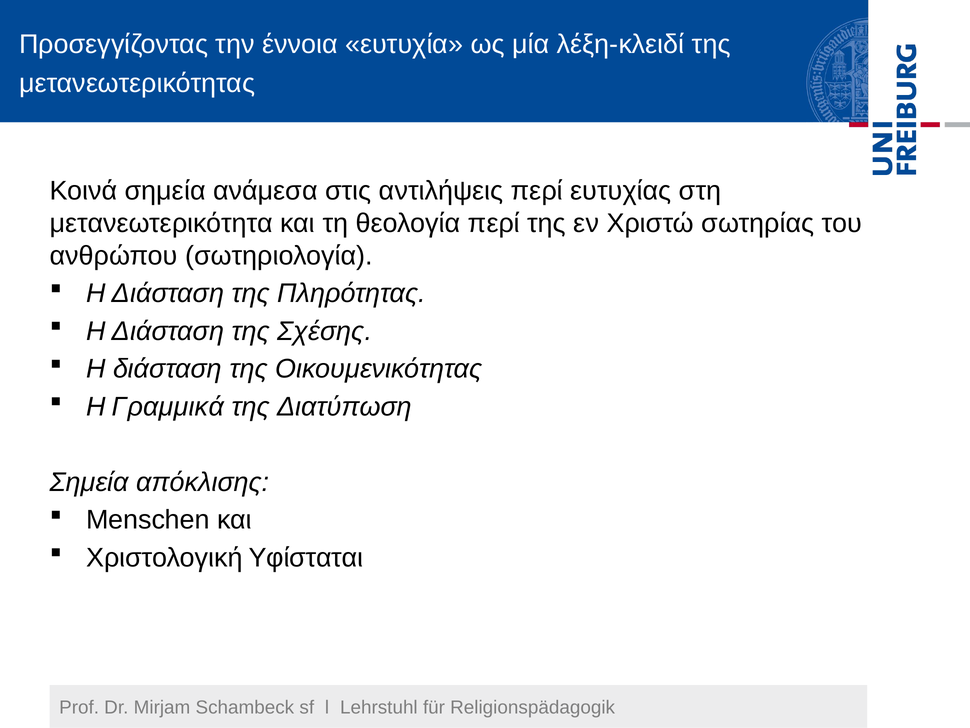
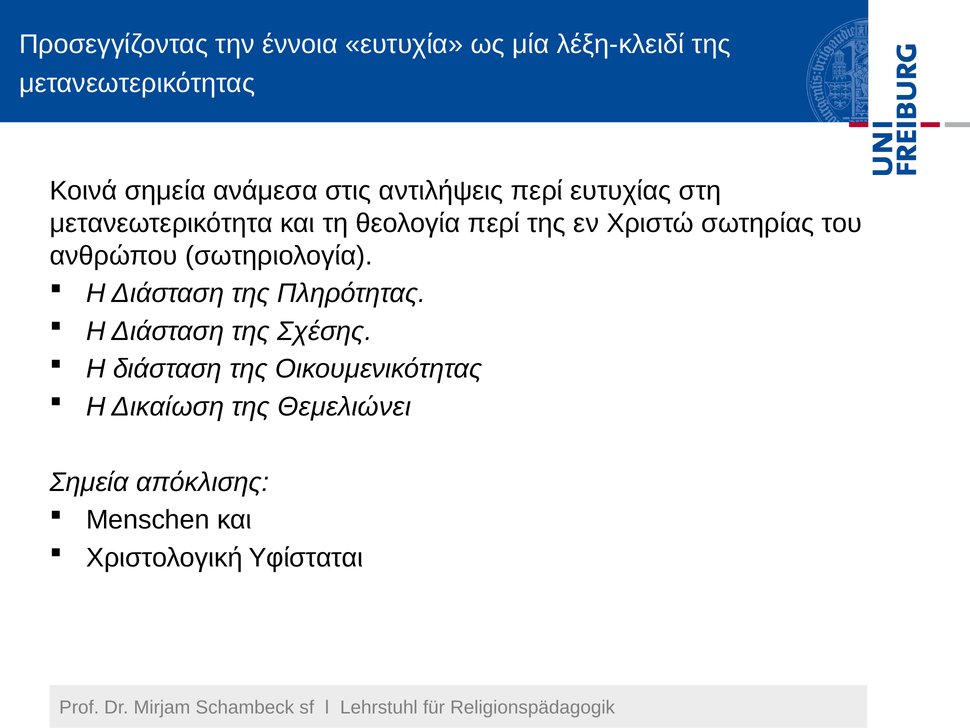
Γραμμικά: Γραμμικά -> Δικαίωση (168, 406)
Διατύπωση: Διατύπωση -> Θεμελιώνει (344, 406)
